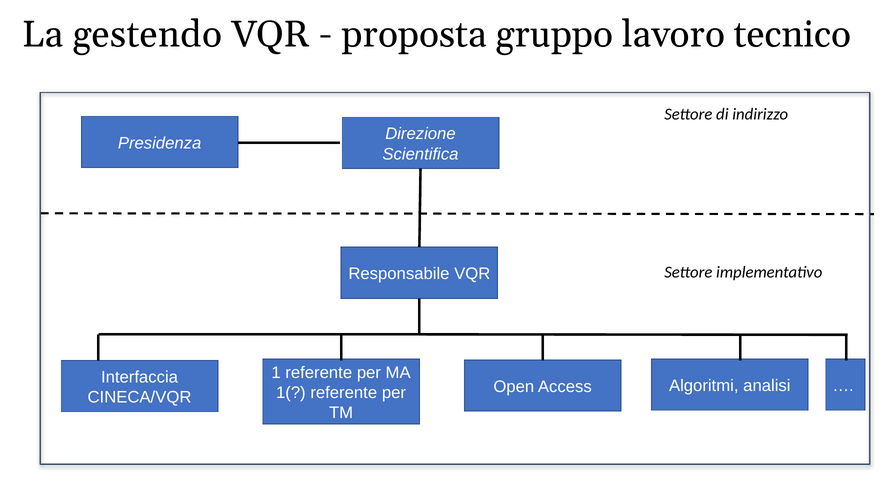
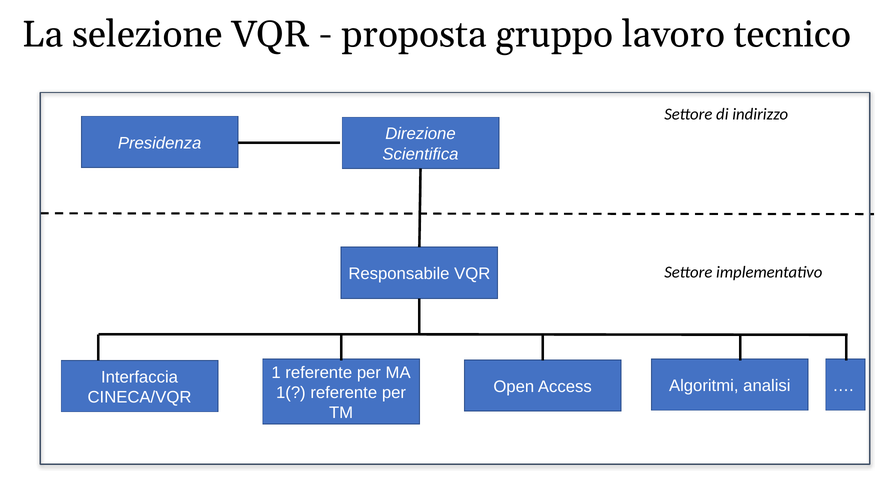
gestendo: gestendo -> selezione (147, 34)
